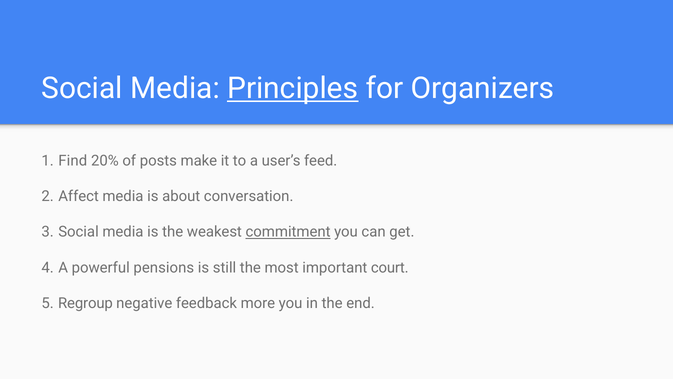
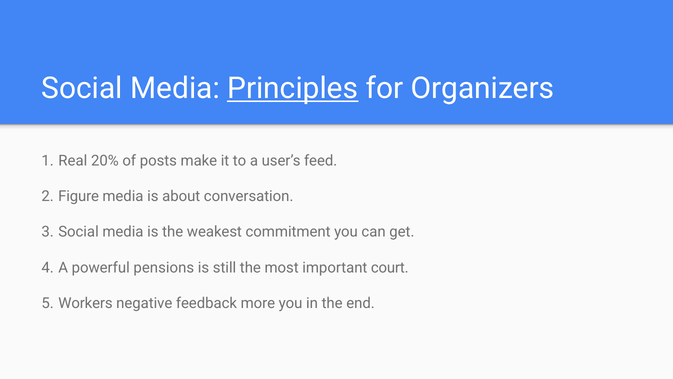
Find: Find -> Real (73, 161)
Affect: Affect -> Figure (79, 196)
commitment underline: present -> none (288, 232)
Regroup: Regroup -> Workers (85, 303)
